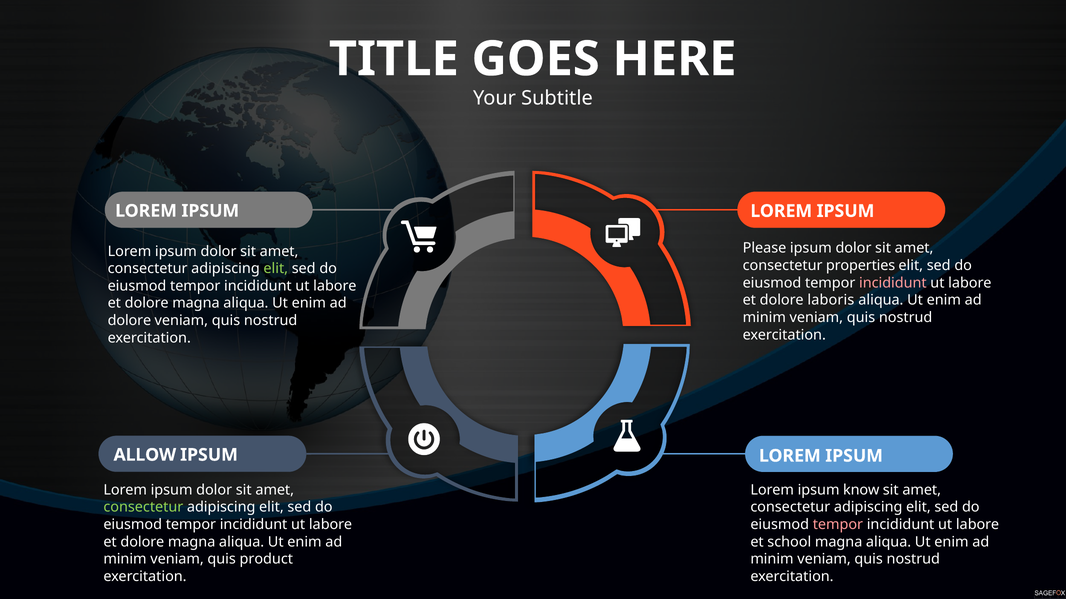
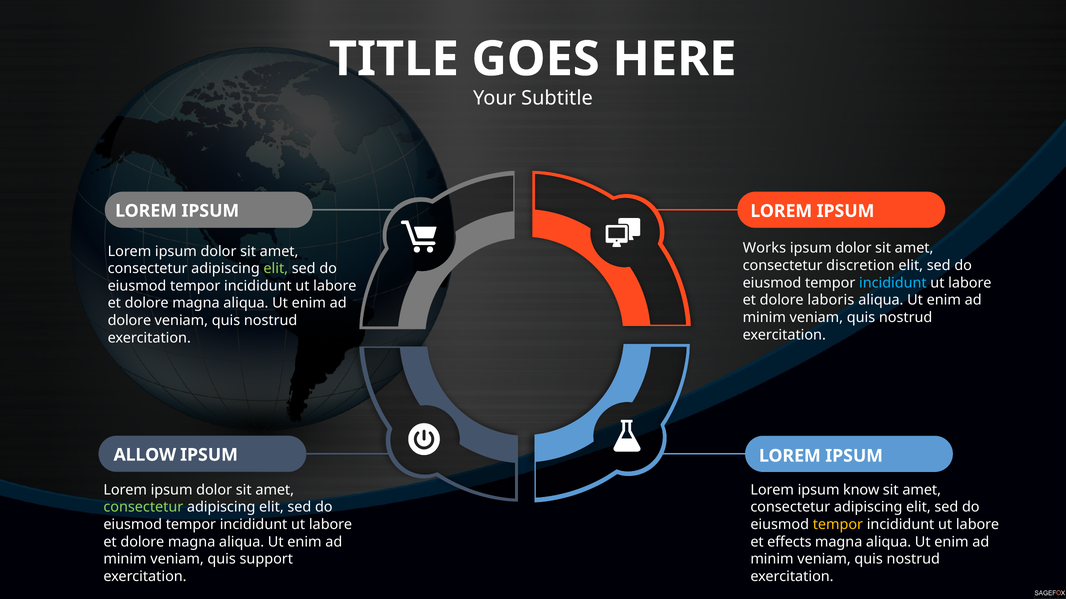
Please: Please -> Works (764, 248)
properties: properties -> discretion (860, 266)
incididunt colour: pink -> light blue (893, 283)
tempor colour: pink -> yellow (838, 525)
school: school -> effects (789, 542)
product: product -> support (266, 560)
